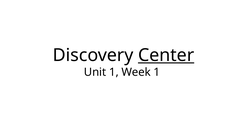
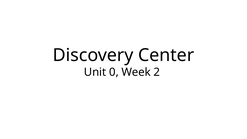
Center underline: present -> none (166, 55)
Unit 1: 1 -> 0 (114, 72)
Week 1: 1 -> 2 (157, 72)
